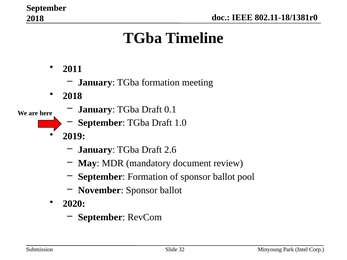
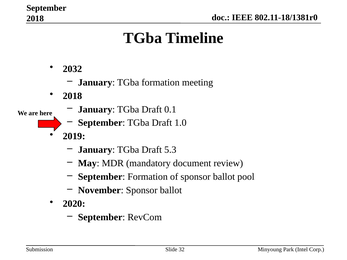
2011: 2011 -> 2032 (72, 69)
2.6: 2.6 -> 5.3 (170, 150)
